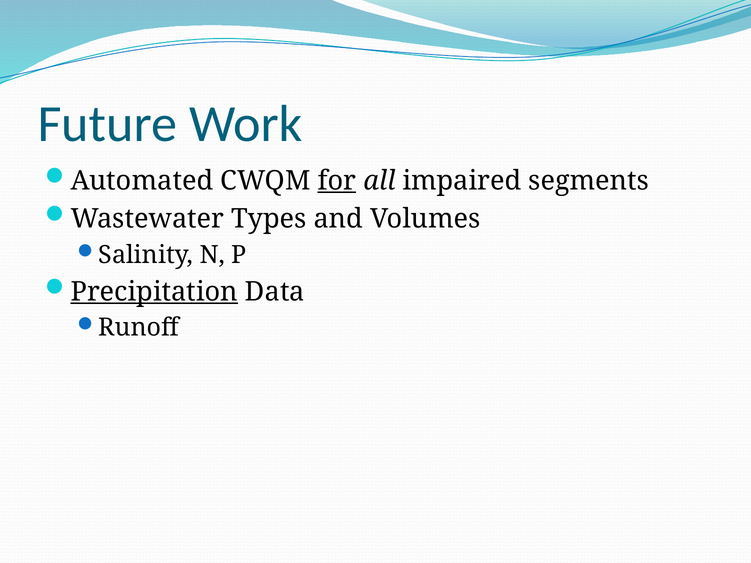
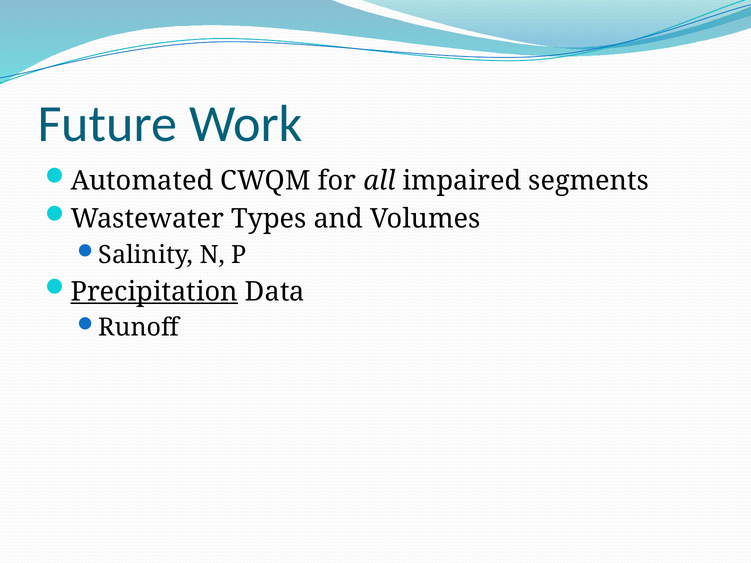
for underline: present -> none (337, 181)
